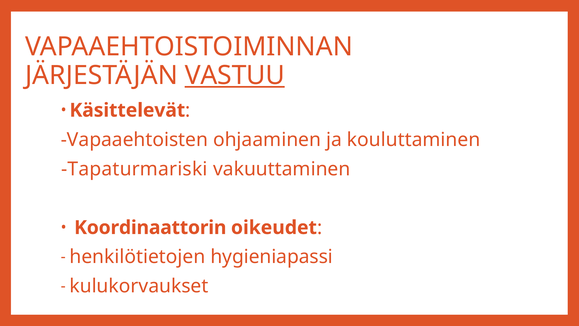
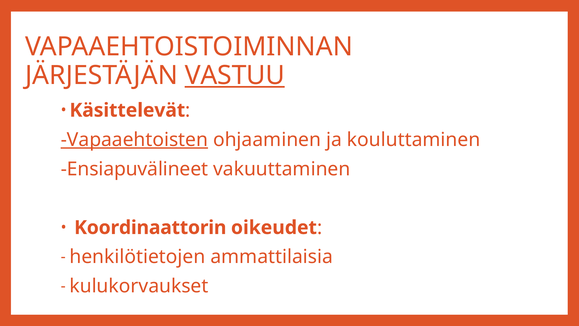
Vapaaehtoisten underline: none -> present (134, 139)
Tapaturmariski: Tapaturmariski -> Ensiapuvälineet (134, 169)
hygieniapassi: hygieniapassi -> ammattilaisia (272, 257)
